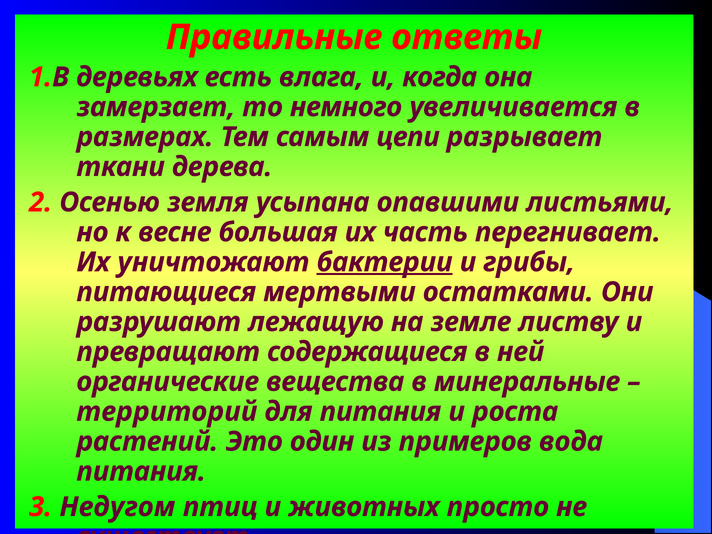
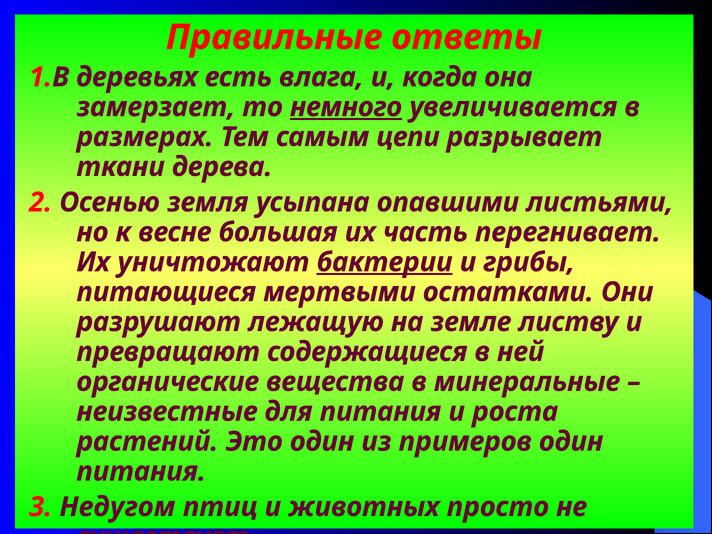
немного underline: none -> present (346, 107)
территорий: территорий -> неизвестные (167, 412)
примеров вода: вода -> один (571, 442)
